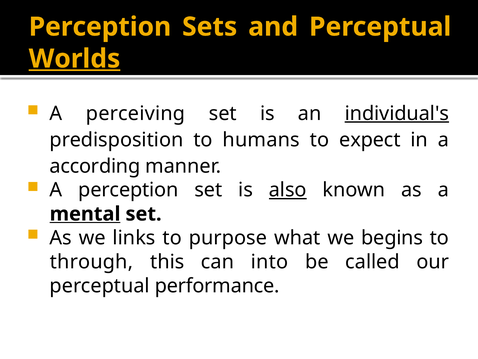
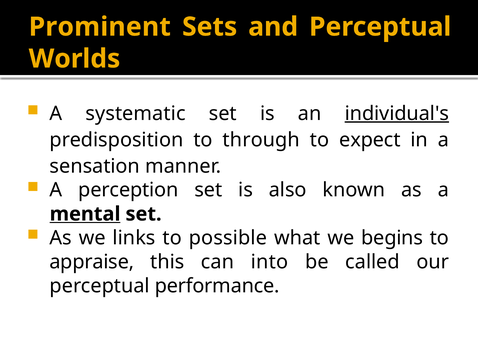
Perception: Perception -> Prominent (100, 27)
Worlds underline: present -> none (74, 59)
perceiving: perceiving -> systematic (136, 113)
humans: humans -> through (261, 140)
according: according -> sensation (95, 166)
also underline: present -> none (288, 190)
purpose: purpose -> possible (228, 238)
through: through -> appraise (92, 261)
